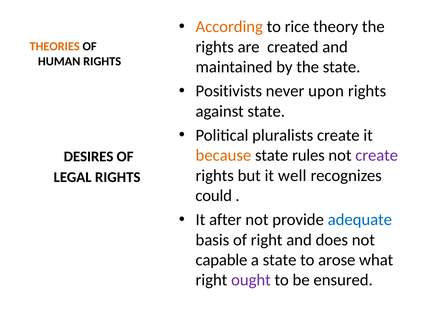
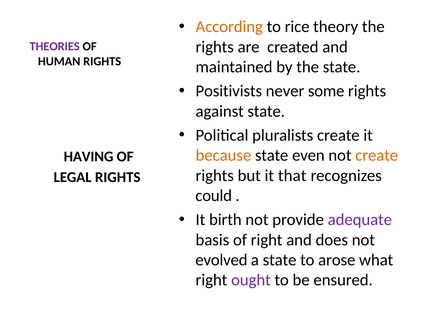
THEORIES colour: orange -> purple (55, 46)
upon: upon -> some (326, 91)
rules: rules -> even (308, 155)
create colour: purple -> orange (377, 155)
DESIRES: DESIRES -> HAVING (89, 156)
well: well -> that (292, 175)
after: after -> birth (225, 219)
adequate colour: blue -> purple (360, 219)
capable: capable -> evolved (221, 260)
